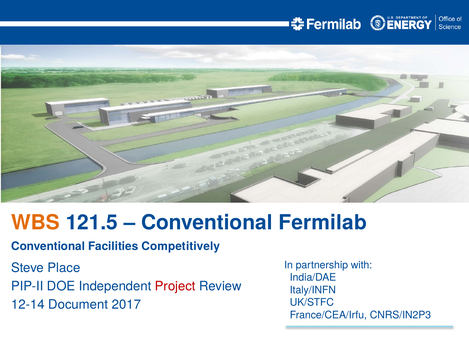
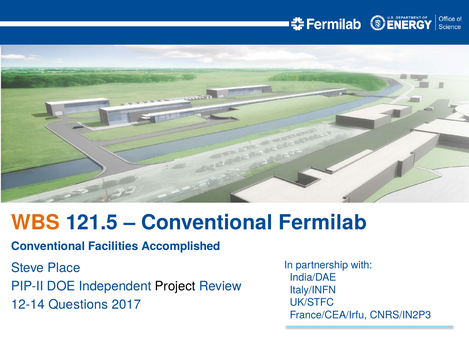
Competitively: Competitively -> Accomplished (181, 246)
Project colour: red -> black (175, 286)
Document: Document -> Questions (78, 304)
